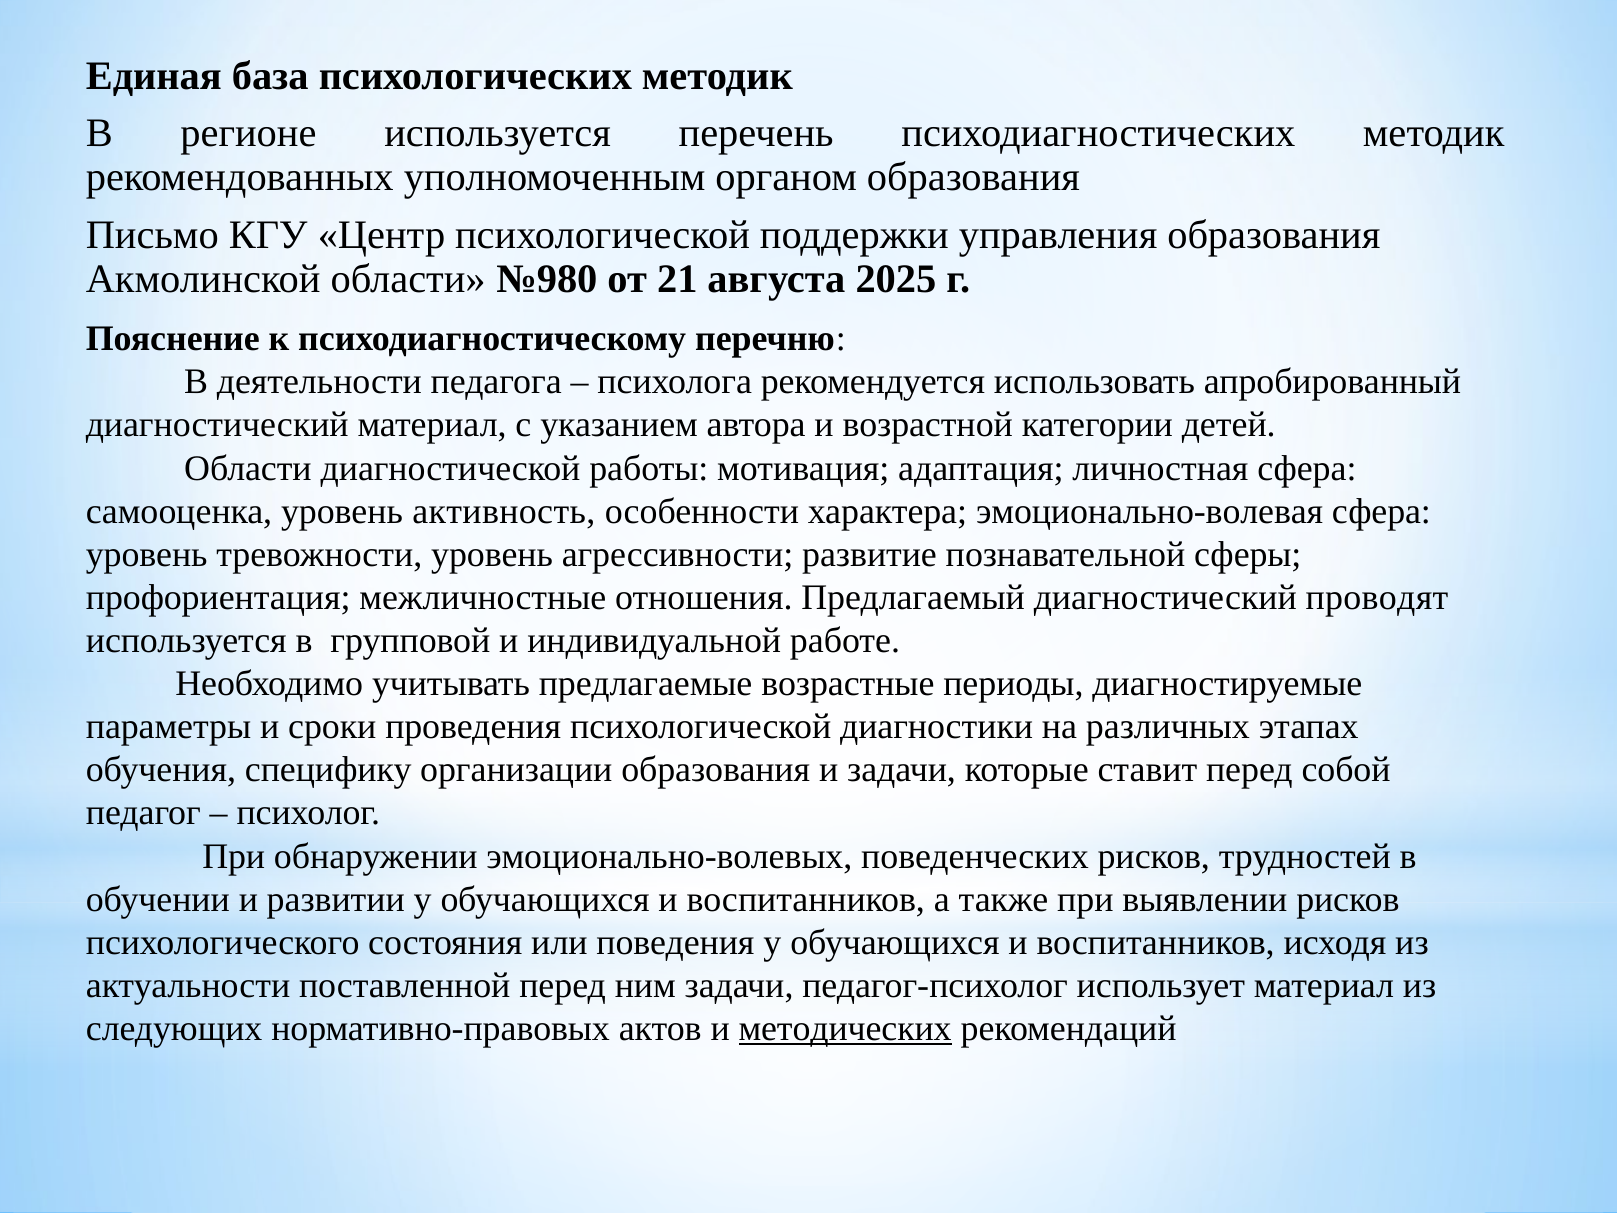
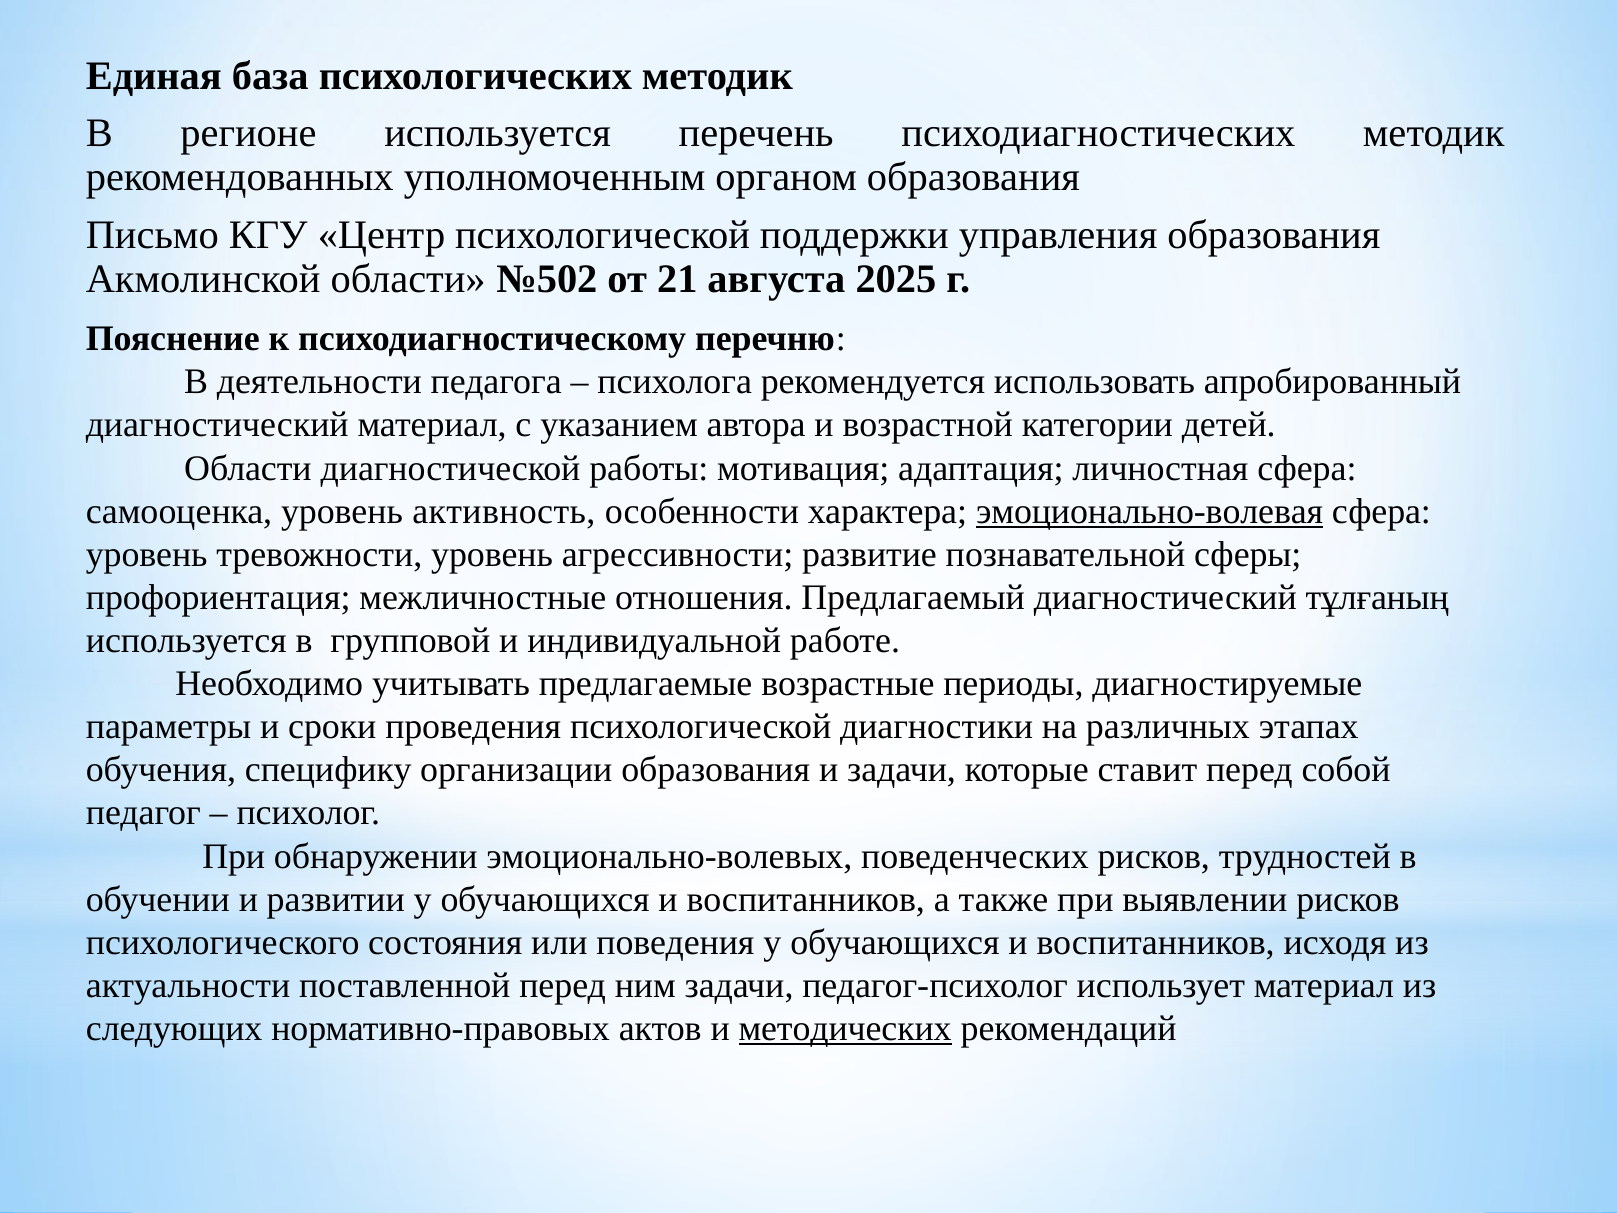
№980: №980 -> №502 (547, 279)
эмоционально-волевая underline: none -> present (1150, 511)
проводят: проводят -> тұлғаның (1377, 597)
